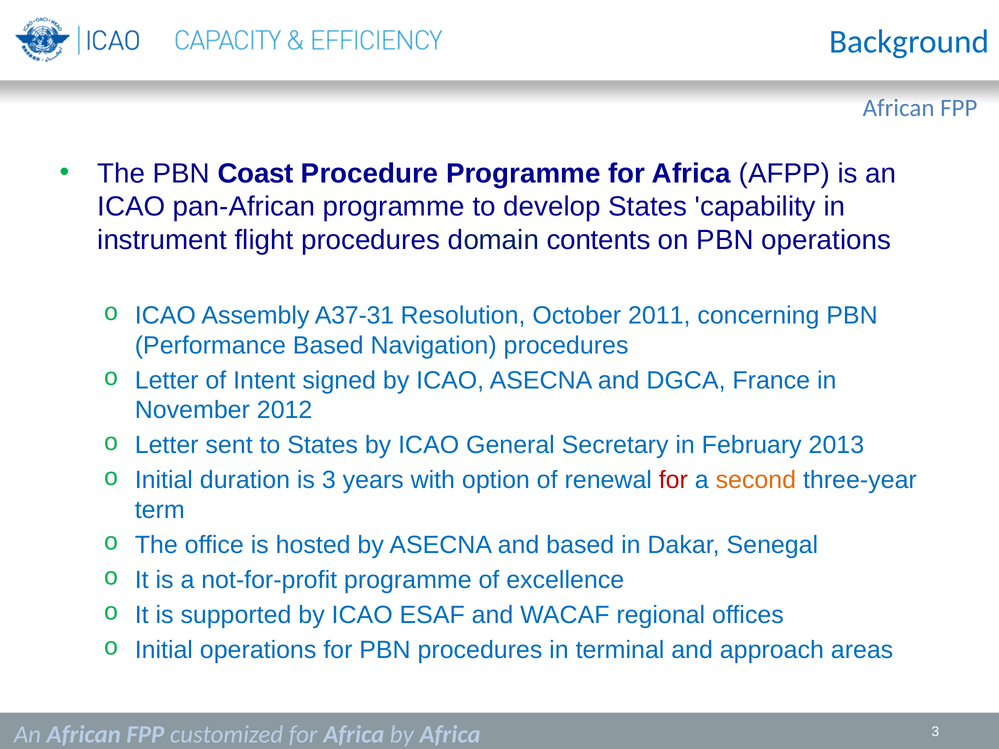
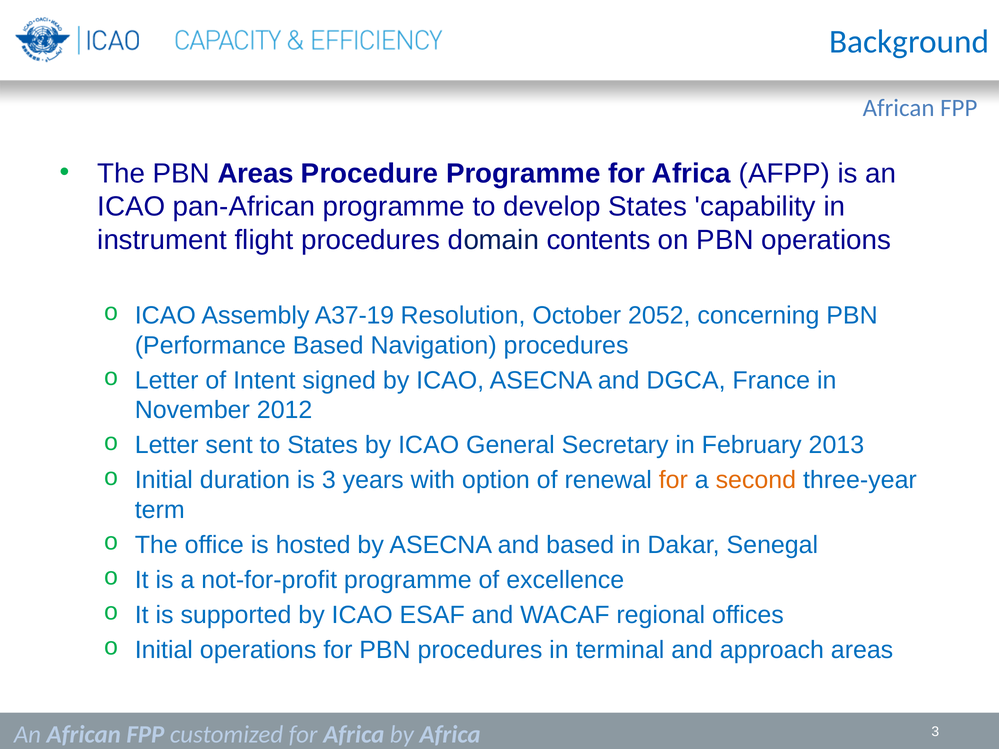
PBN Coast: Coast -> Areas (256, 173)
A37-31: A37-31 -> A37-19 (354, 315)
2011: 2011 -> 2052 (659, 315)
for colour: red -> orange (673, 480)
